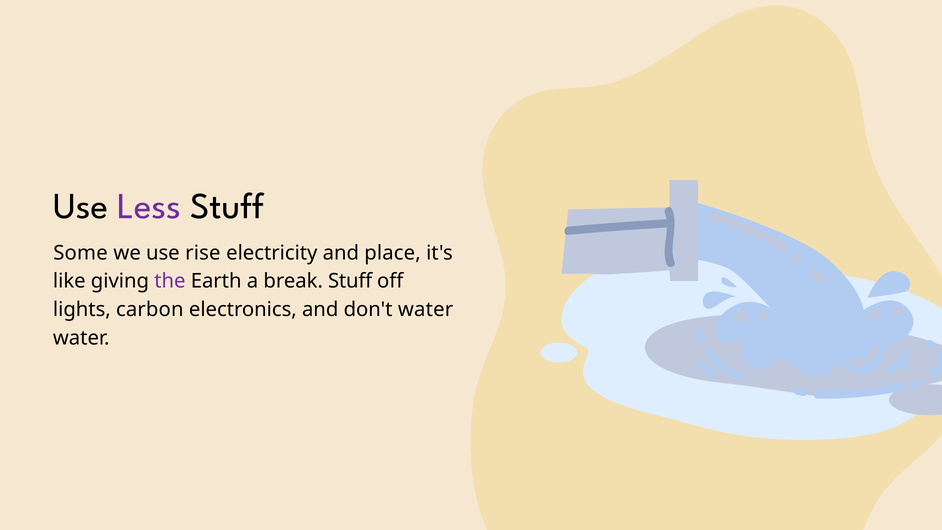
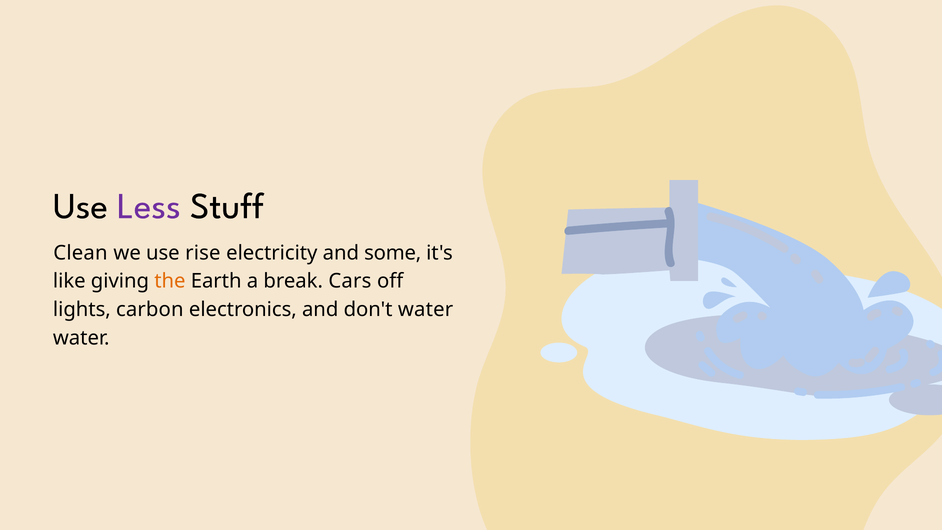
Some: Some -> Clean (80, 253)
place: place -> some (393, 253)
the colour: purple -> orange (170, 281)
break Stuff: Stuff -> Cars (350, 281)
